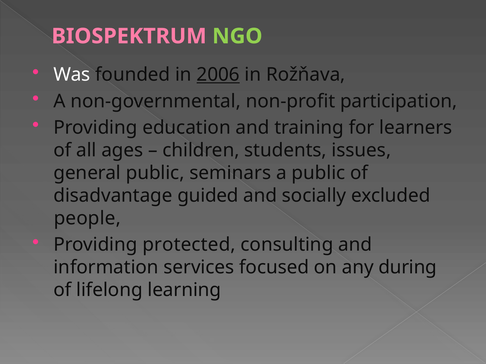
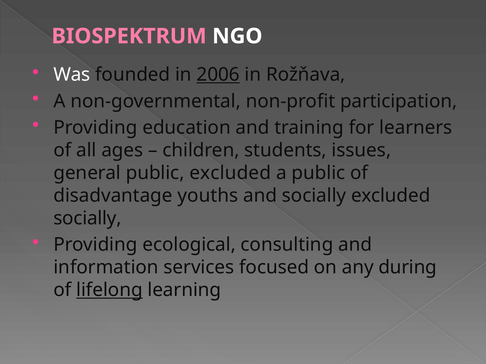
NGO colour: light green -> white (237, 36)
public seminars: seminars -> excluded (230, 173)
guided: guided -> youths (208, 196)
people: people -> socially (87, 219)
protected: protected -> ecological (189, 245)
lifelong underline: none -> present (109, 290)
